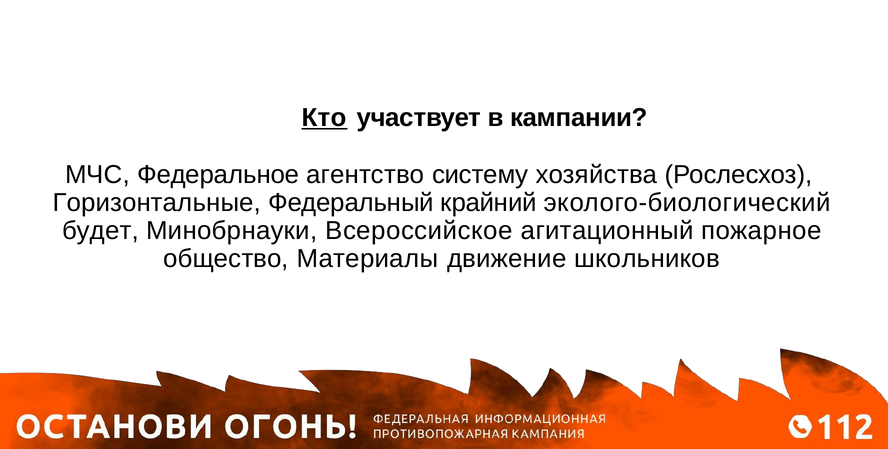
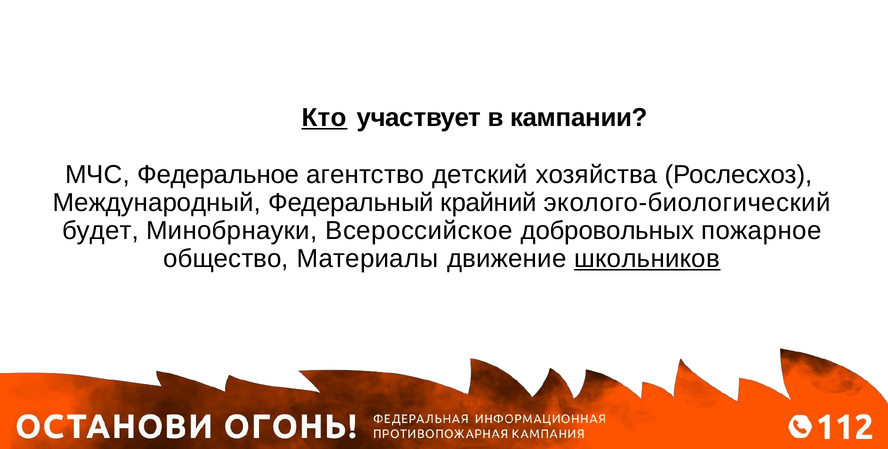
систему: систему -> детский (480, 174)
Горизонтальные: Горизонтальные -> Международный (157, 202)
агитационный: агитационный -> добровольных (607, 230)
школьников underline: none -> present (647, 258)
